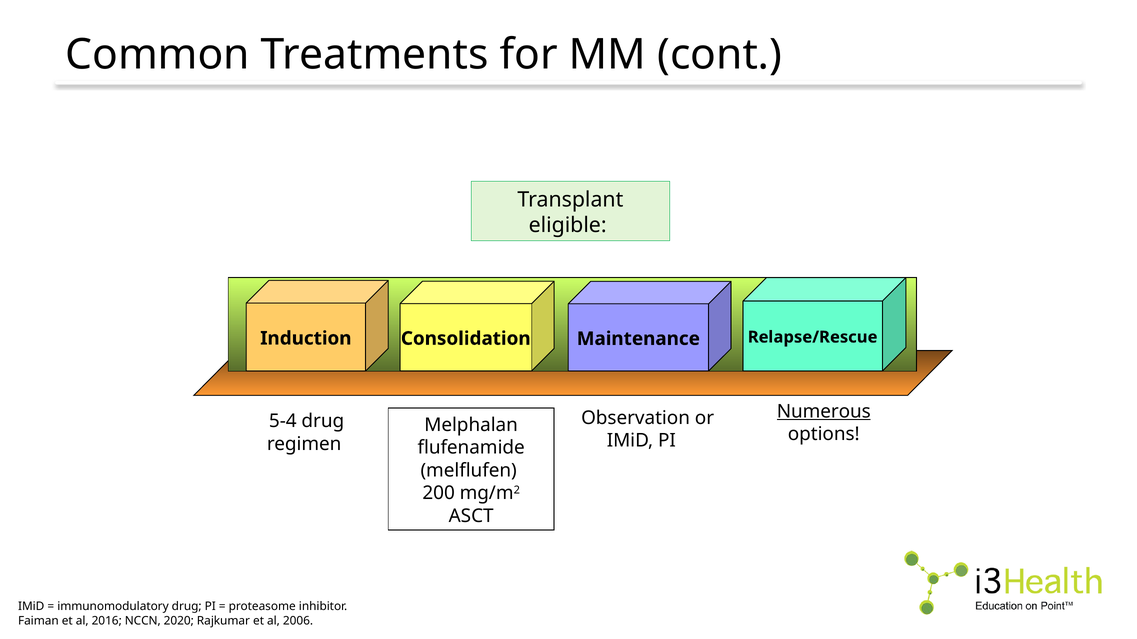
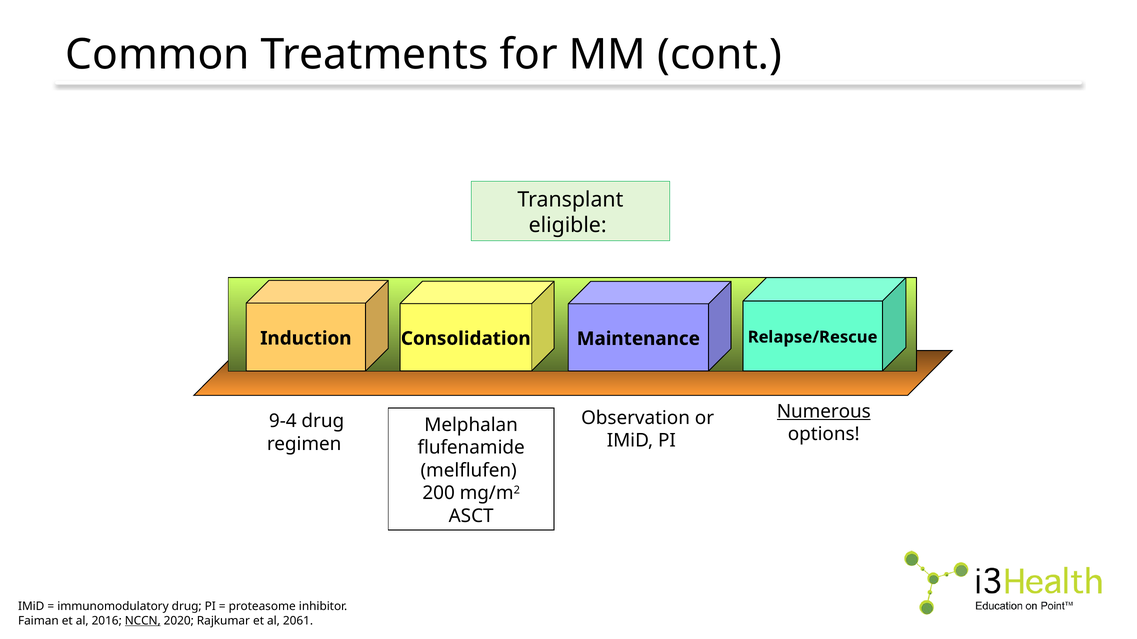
5-4: 5-4 -> 9-4 (283, 422)
NCCN underline: none -> present (143, 621)
2006: 2006 -> 2061 (298, 621)
